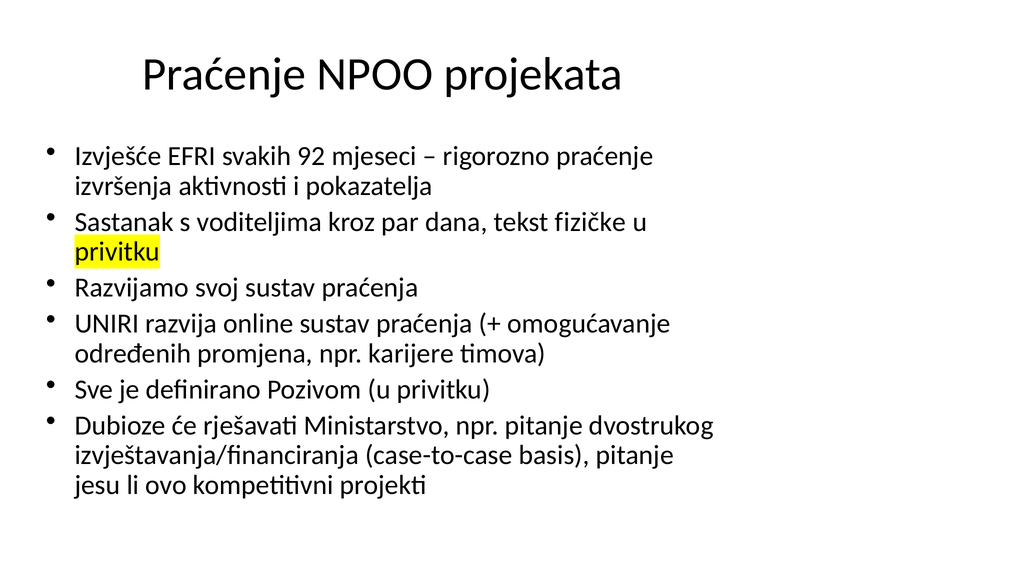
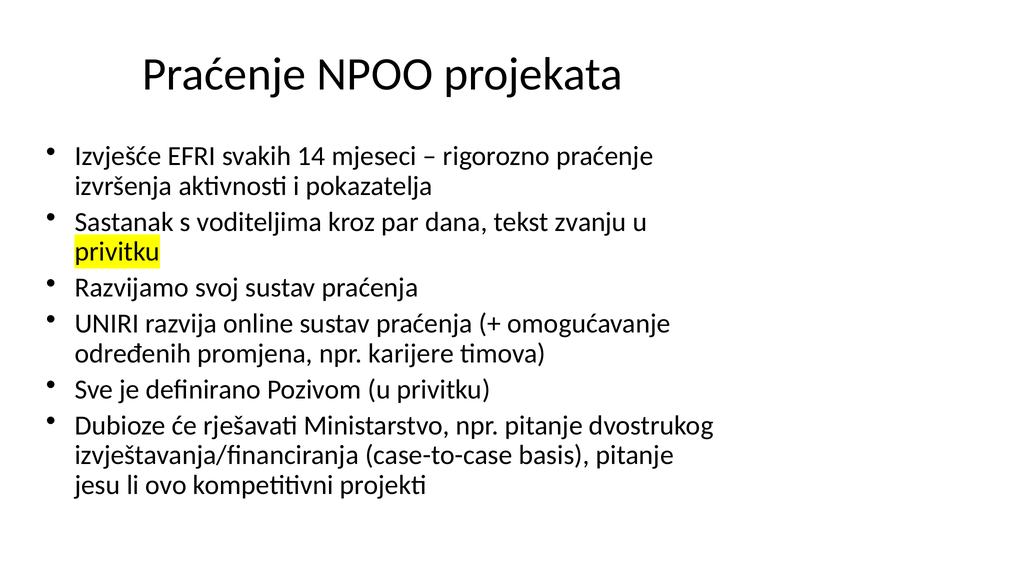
92: 92 -> 14 (311, 156)
fizičke: fizičke -> zvanju (591, 222)
